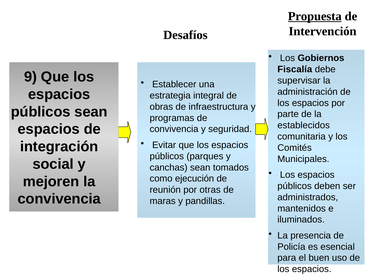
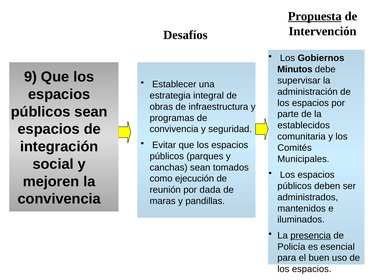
Fiscalía: Fiscalía -> Minutos (295, 69)
otras: otras -> dada (210, 190)
presencia underline: none -> present (311, 236)
